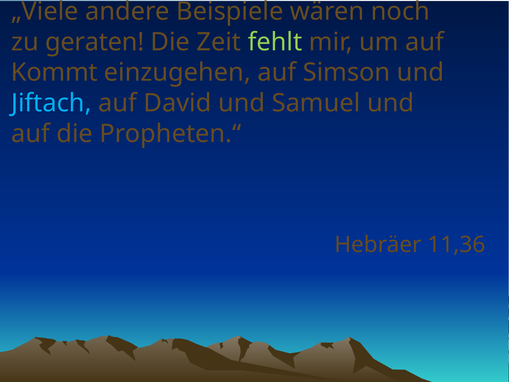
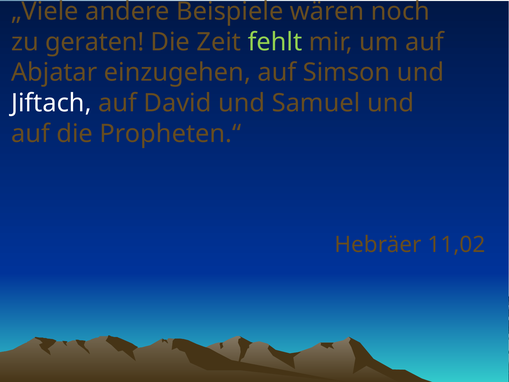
Kommt: Kommt -> Abjatar (54, 73)
Jiftach colour: light blue -> white (51, 103)
11,36: 11,36 -> 11,02 (456, 245)
